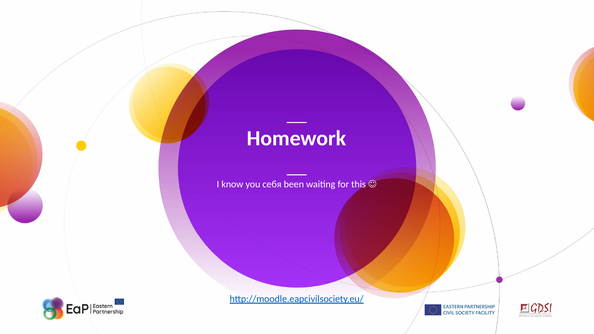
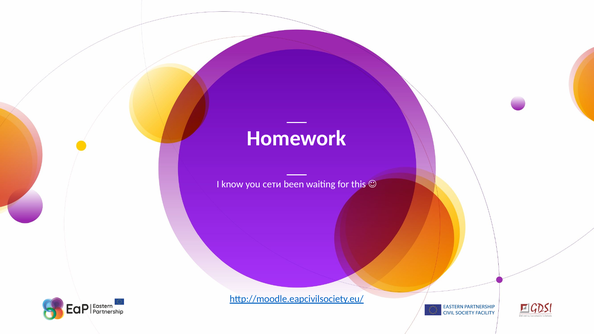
себя: себя -> сети (272, 184)
